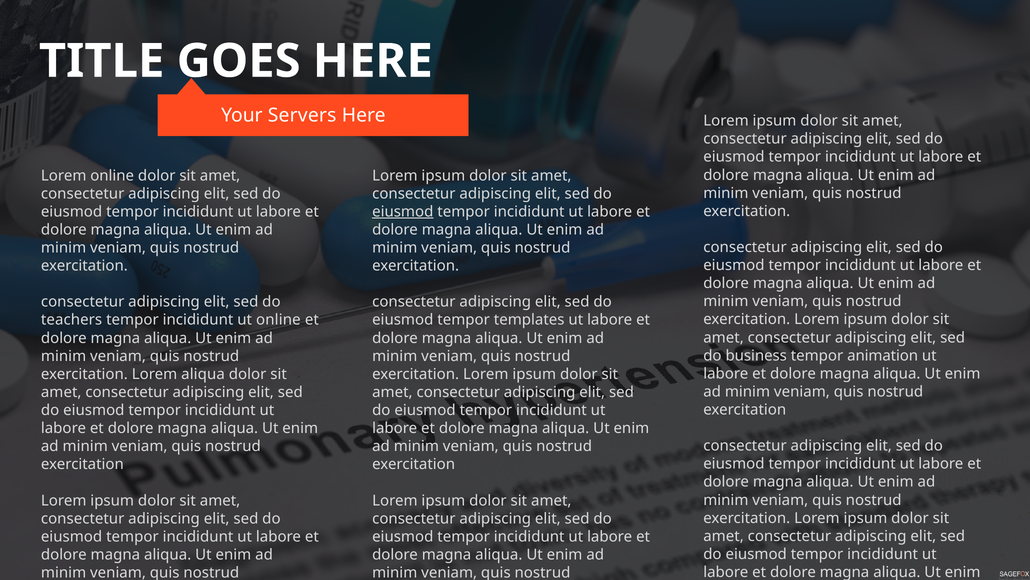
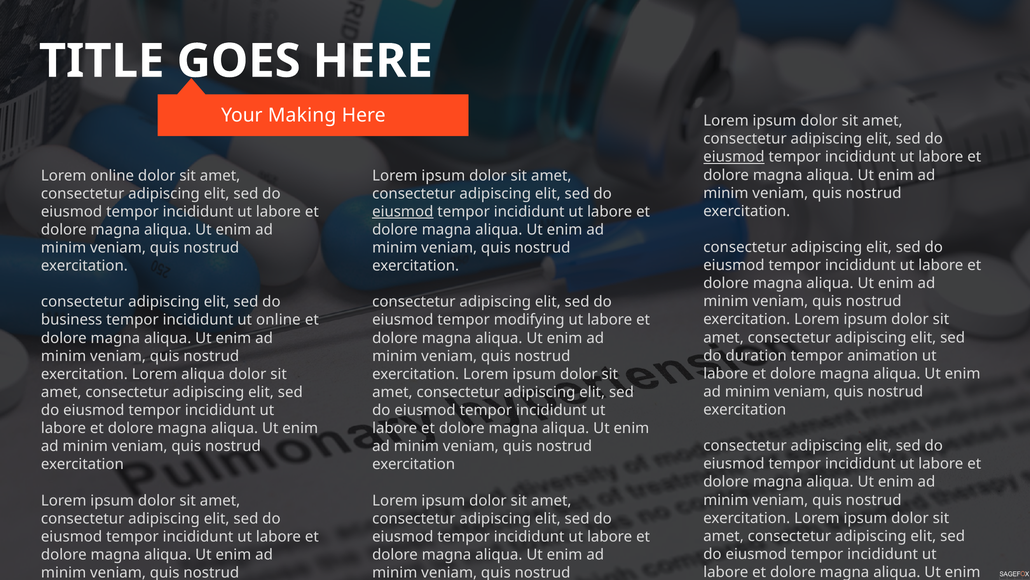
Servers: Servers -> Making (302, 115)
eiusmod underline: none -> present (734, 157)
teachers: teachers -> business (72, 320)
templates: templates -> modifying (529, 320)
business: business -> duration (756, 355)
